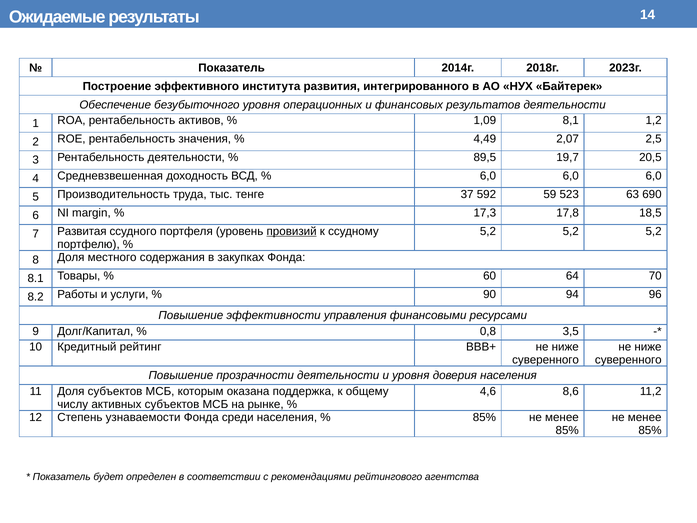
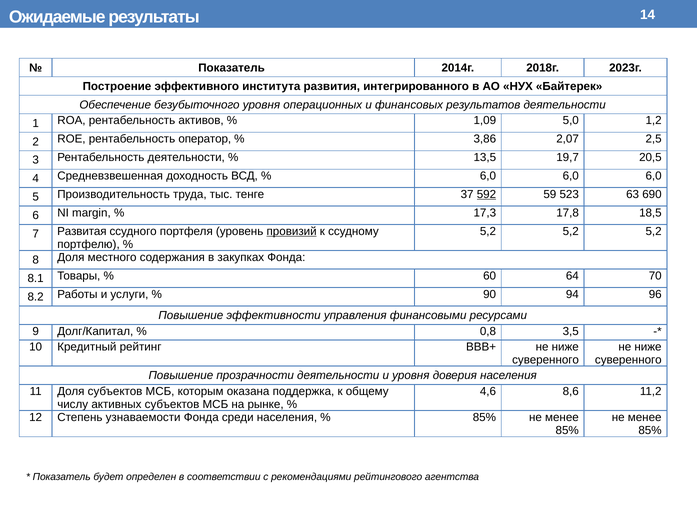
8,1: 8,1 -> 5,0 (571, 120)
значения: значения -> оператор (205, 139)
4,49: 4,49 -> 3,86 (485, 139)
89,5: 89,5 -> 13,5 (485, 157)
592 underline: none -> present (486, 194)
